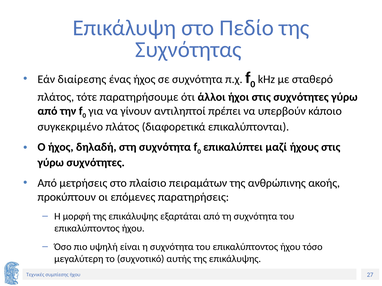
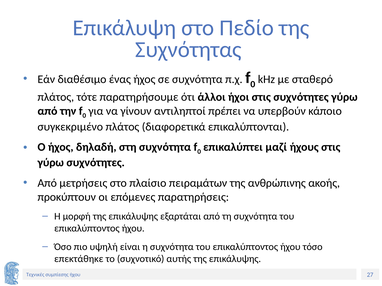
διαίρεσης: διαίρεσης -> διαθέσιμο (82, 80)
μεγαλύτερη: μεγαλύτερη -> επεκτάθηκε (79, 259)
